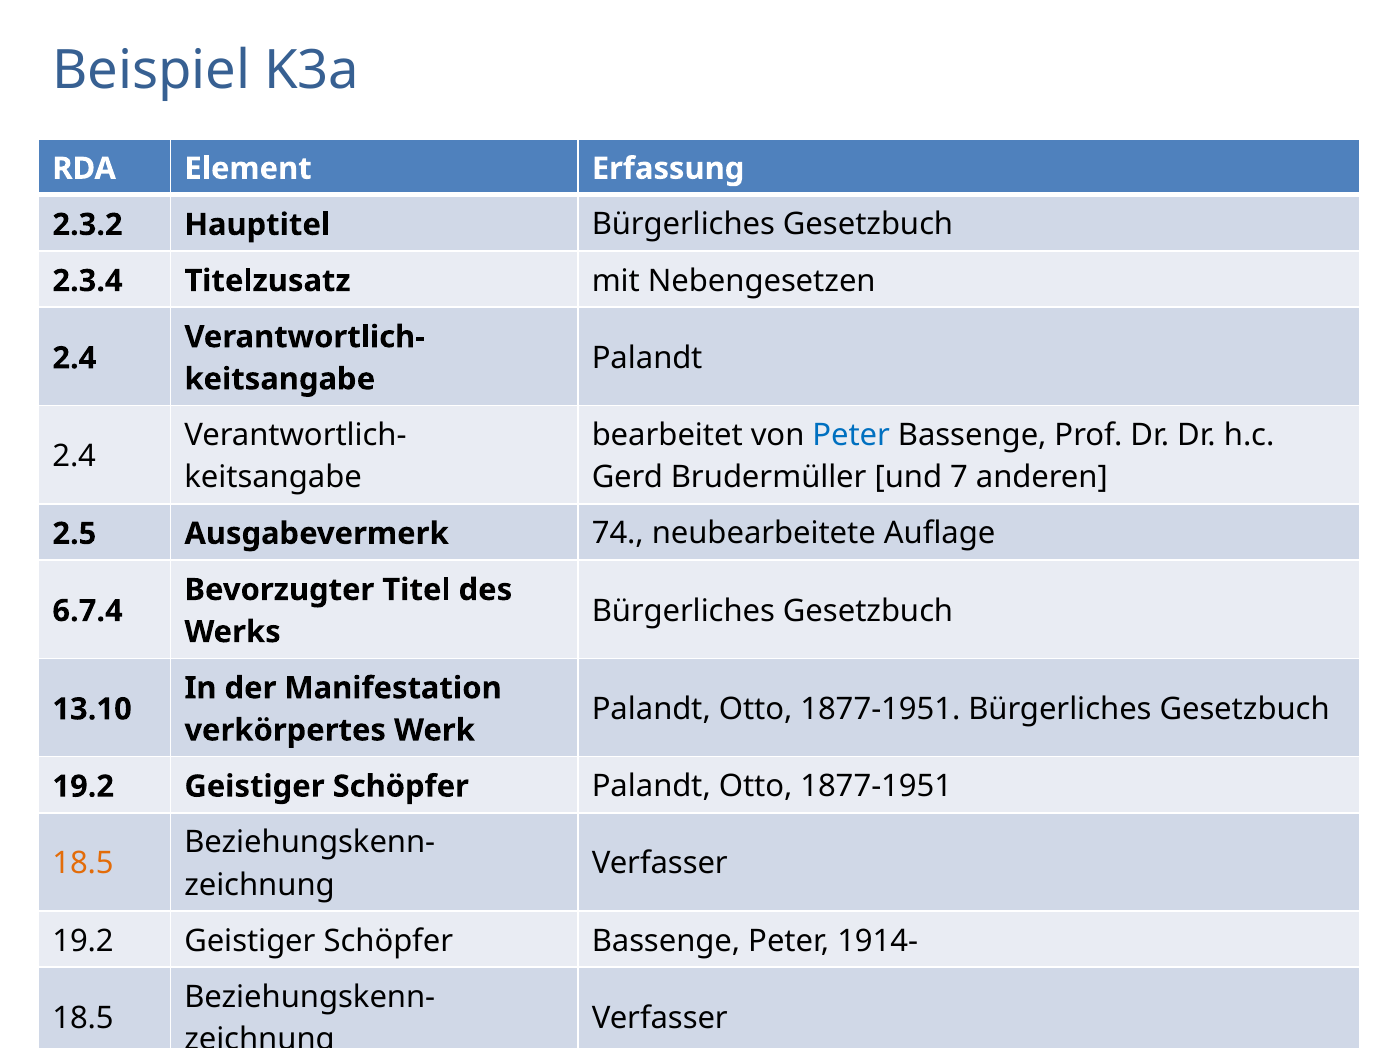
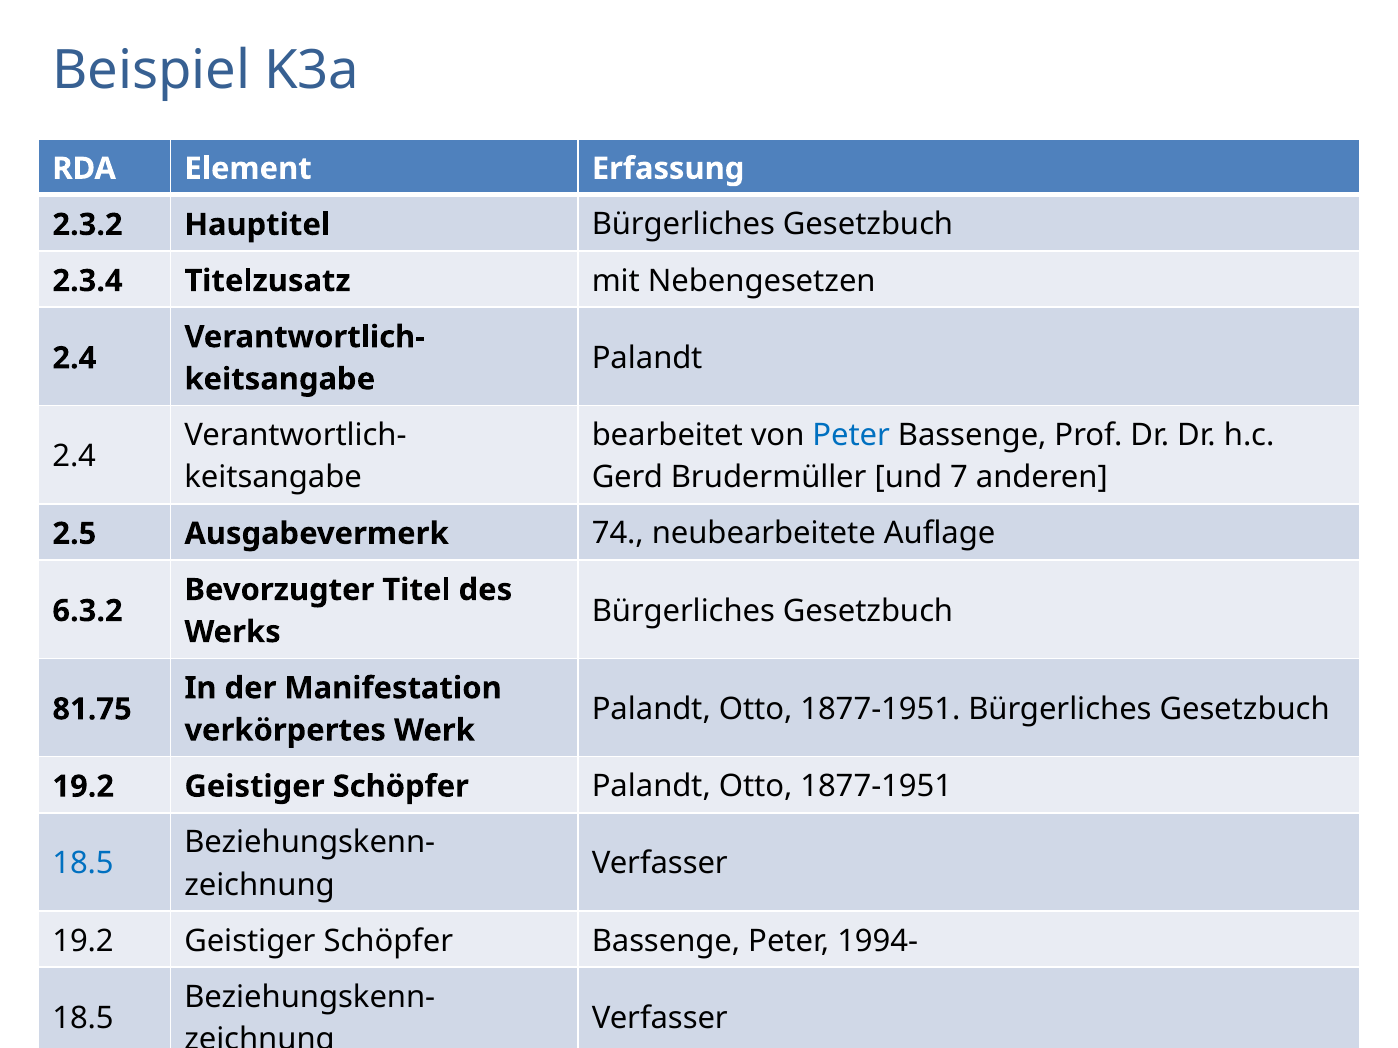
6.7.4: 6.7.4 -> 6.3.2 (88, 611)
13.10: 13.10 -> 81.75 (92, 710)
18.5 colour: orange -> blue (83, 864)
1914-: 1914- -> 1994- (878, 941)
